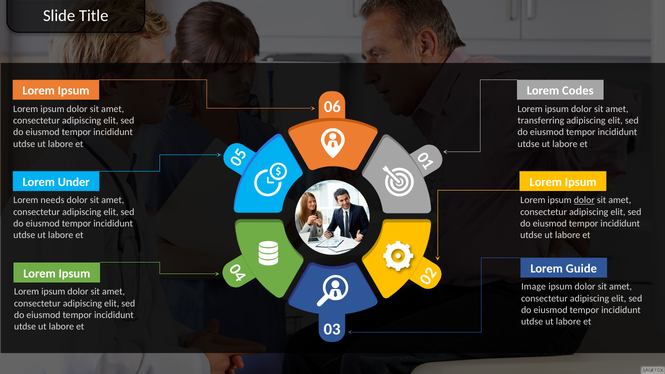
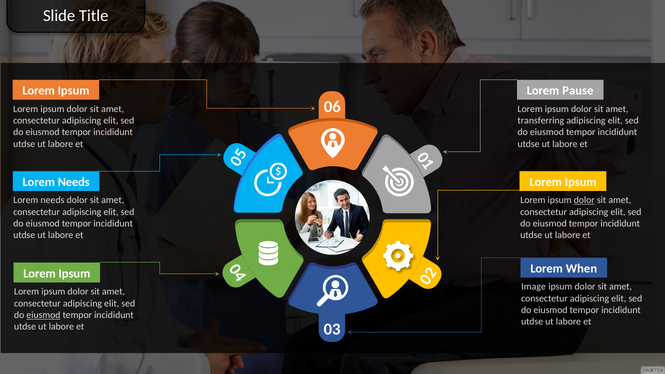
Codes: Codes -> Pause (578, 91)
Under: Under -> Needs (74, 182)
Guide: Guide -> When (581, 269)
eiusmod underline: none -> present (43, 315)
